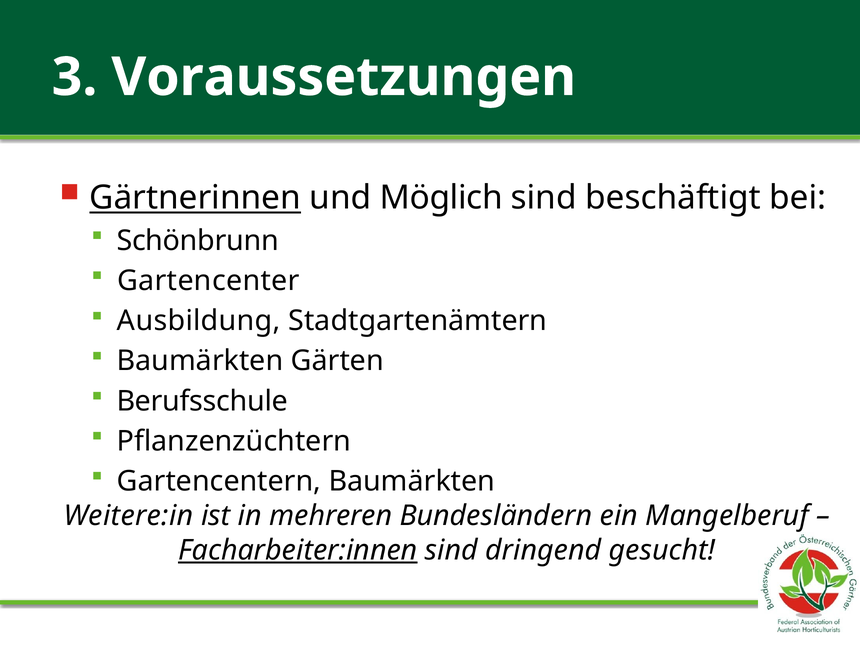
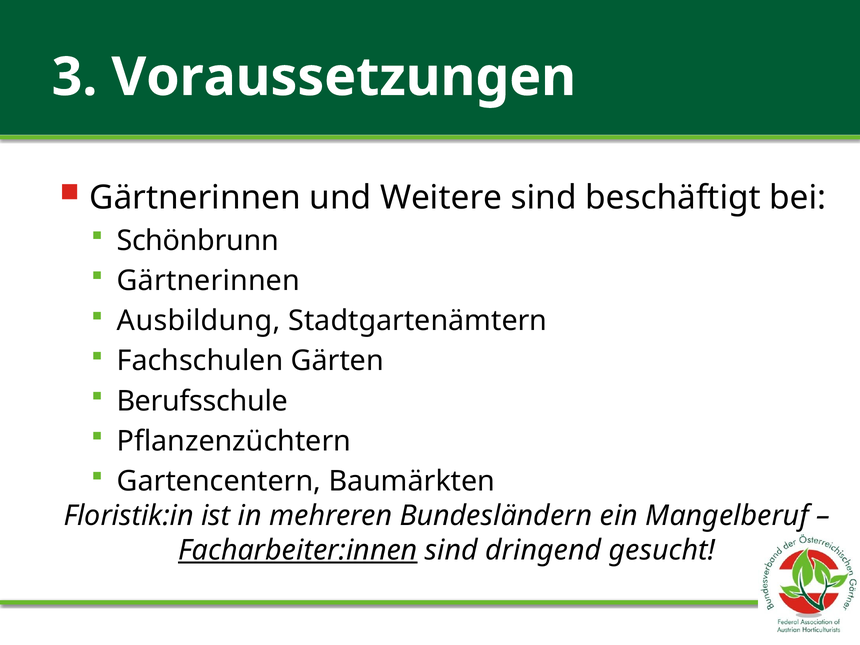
Gärtnerinnen underline: present -> none (195, 198)
Möglich: Möglich -> Weitere (441, 198)
Gartencenter: Gartencenter -> Gärtnerinnen (208, 281)
Baumärkten: Baumärkten -> Fachschulen (200, 361)
Weitere:in: Weitere:in -> Floristik:in (129, 516)
